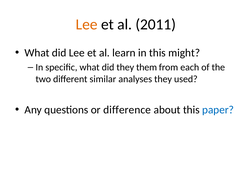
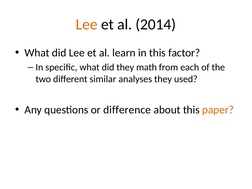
2011: 2011 -> 2014 (156, 24)
might: might -> factor (184, 53)
them: them -> math (147, 67)
paper colour: blue -> orange (218, 110)
